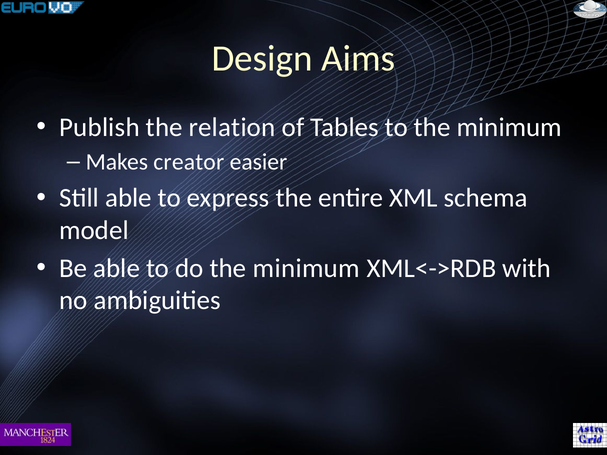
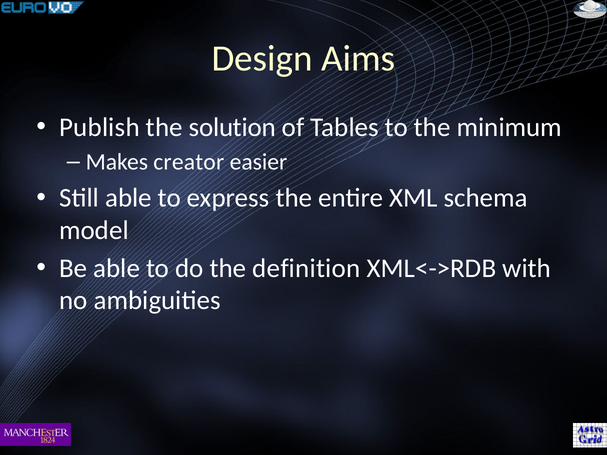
relation: relation -> solution (232, 127)
do the minimum: minimum -> definition (306, 268)
